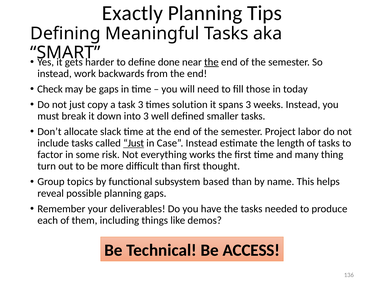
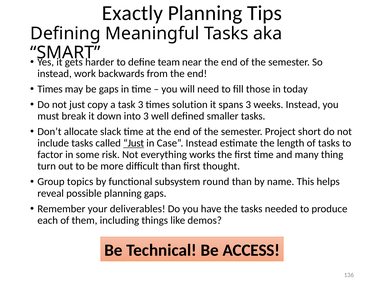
done: done -> team (169, 62)
the underline: present -> none (211, 62)
Check: Check -> Times (50, 89)
labor: labor -> short (309, 132)
based: based -> round (216, 182)
